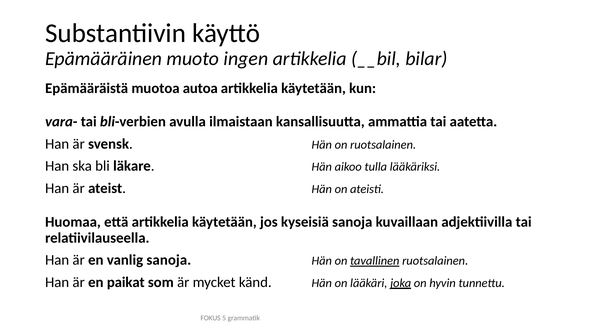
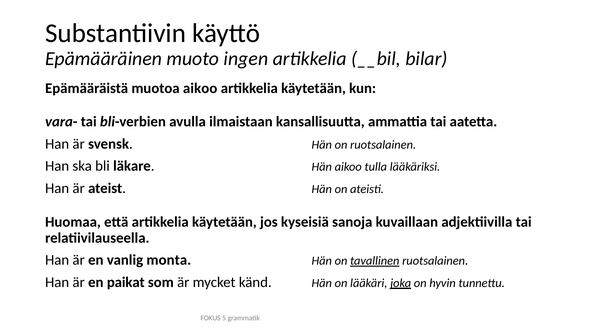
muotoa autoa: autoa -> aikoo (200, 88)
vanlig sanoja: sanoja -> monta (169, 260)
